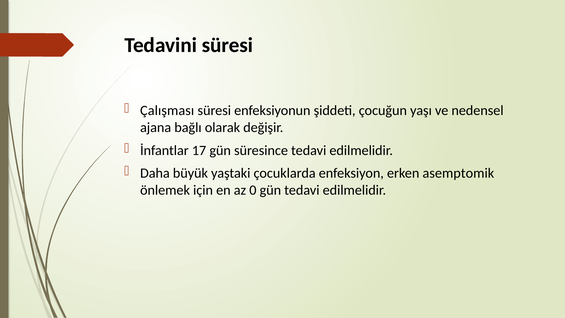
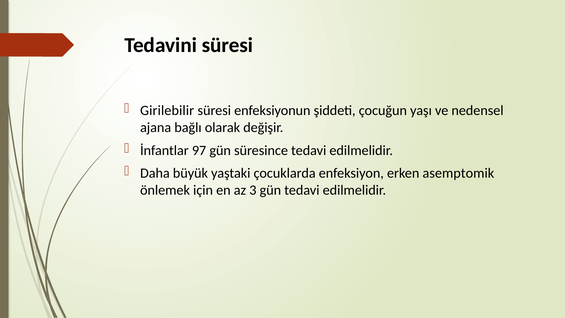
Çalışması: Çalışması -> Girilebilir (167, 110)
17: 17 -> 97 (199, 150)
0: 0 -> 3 (253, 190)
